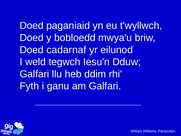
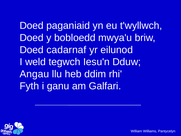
Galfari: Galfari -> Angau (34, 74)
